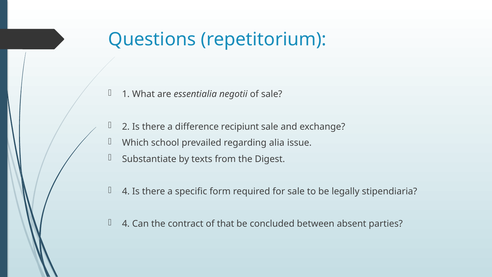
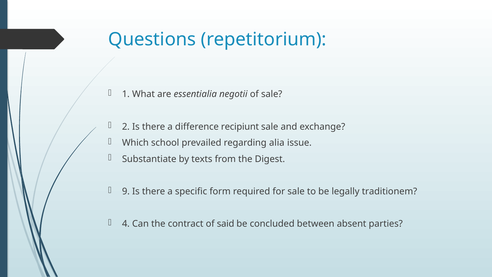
4: 4 -> 9 (126, 191)
stipendiaria: stipendiaria -> traditionem (389, 191)
that: that -> said (226, 224)
